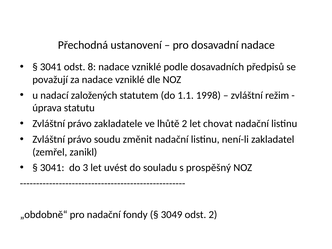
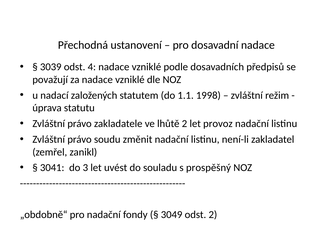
3041: 3041 -> 3039 (51, 67)
8: 8 -> 4 (92, 67)
chovat: chovat -> provoz (218, 124)
